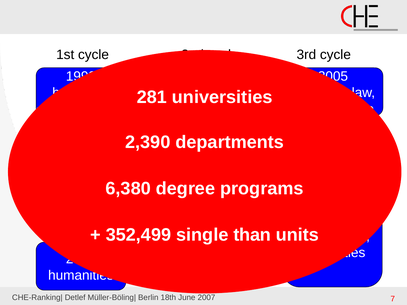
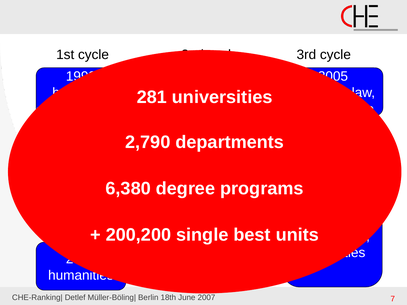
2,390: 2,390 -> 2,790 (148, 142)
352,499: 352,499 -> 200,200 (138, 235)
single than: than -> best (252, 235)
